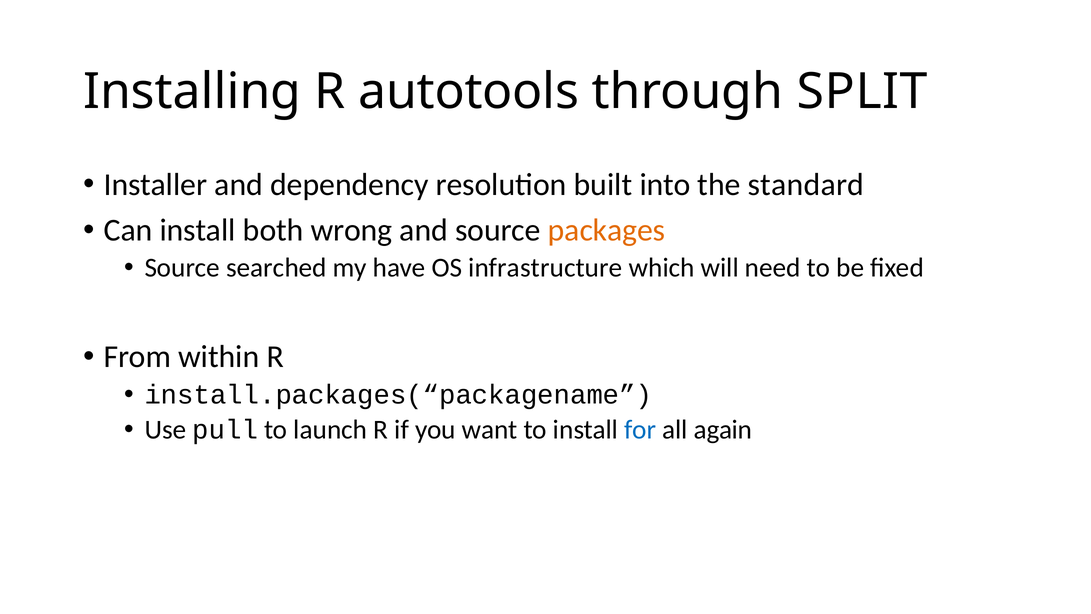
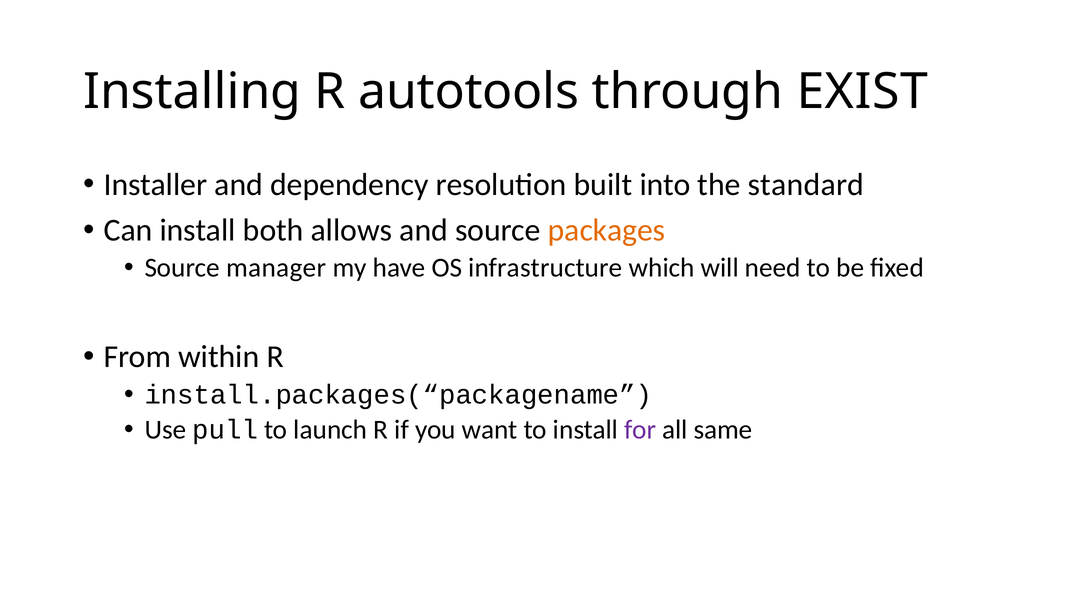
SPLIT: SPLIT -> EXIST (862, 92)
wrong: wrong -> allows (351, 230)
searched: searched -> manager (276, 268)
for colour: blue -> purple (640, 430)
again: again -> same (723, 430)
